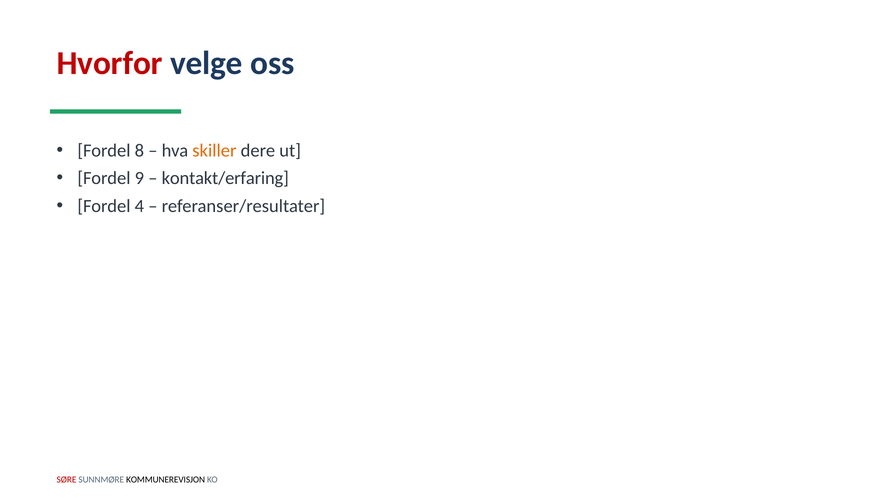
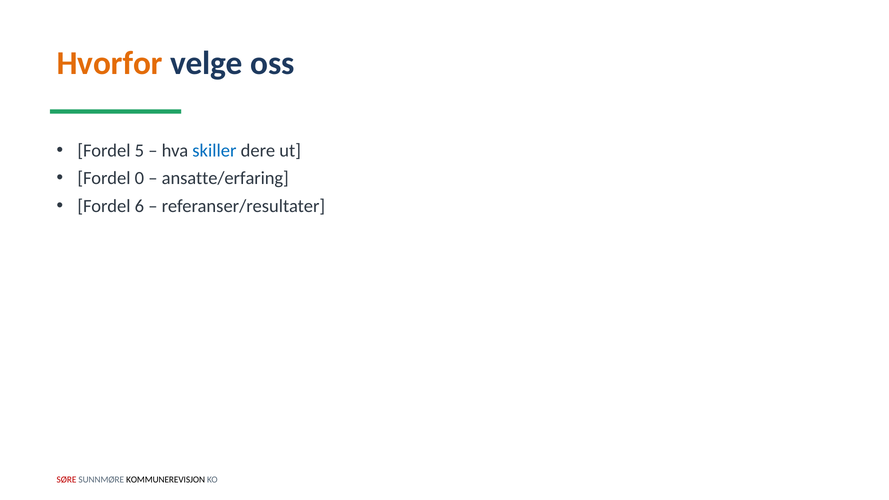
Hvorfor colour: red -> orange (110, 63)
8: 8 -> 5 (139, 151)
skiller colour: orange -> blue (214, 151)
9: 9 -> 0 (139, 178)
kontakt/erfaring: kontakt/erfaring -> ansatte/erfaring (225, 178)
4: 4 -> 6 (139, 206)
